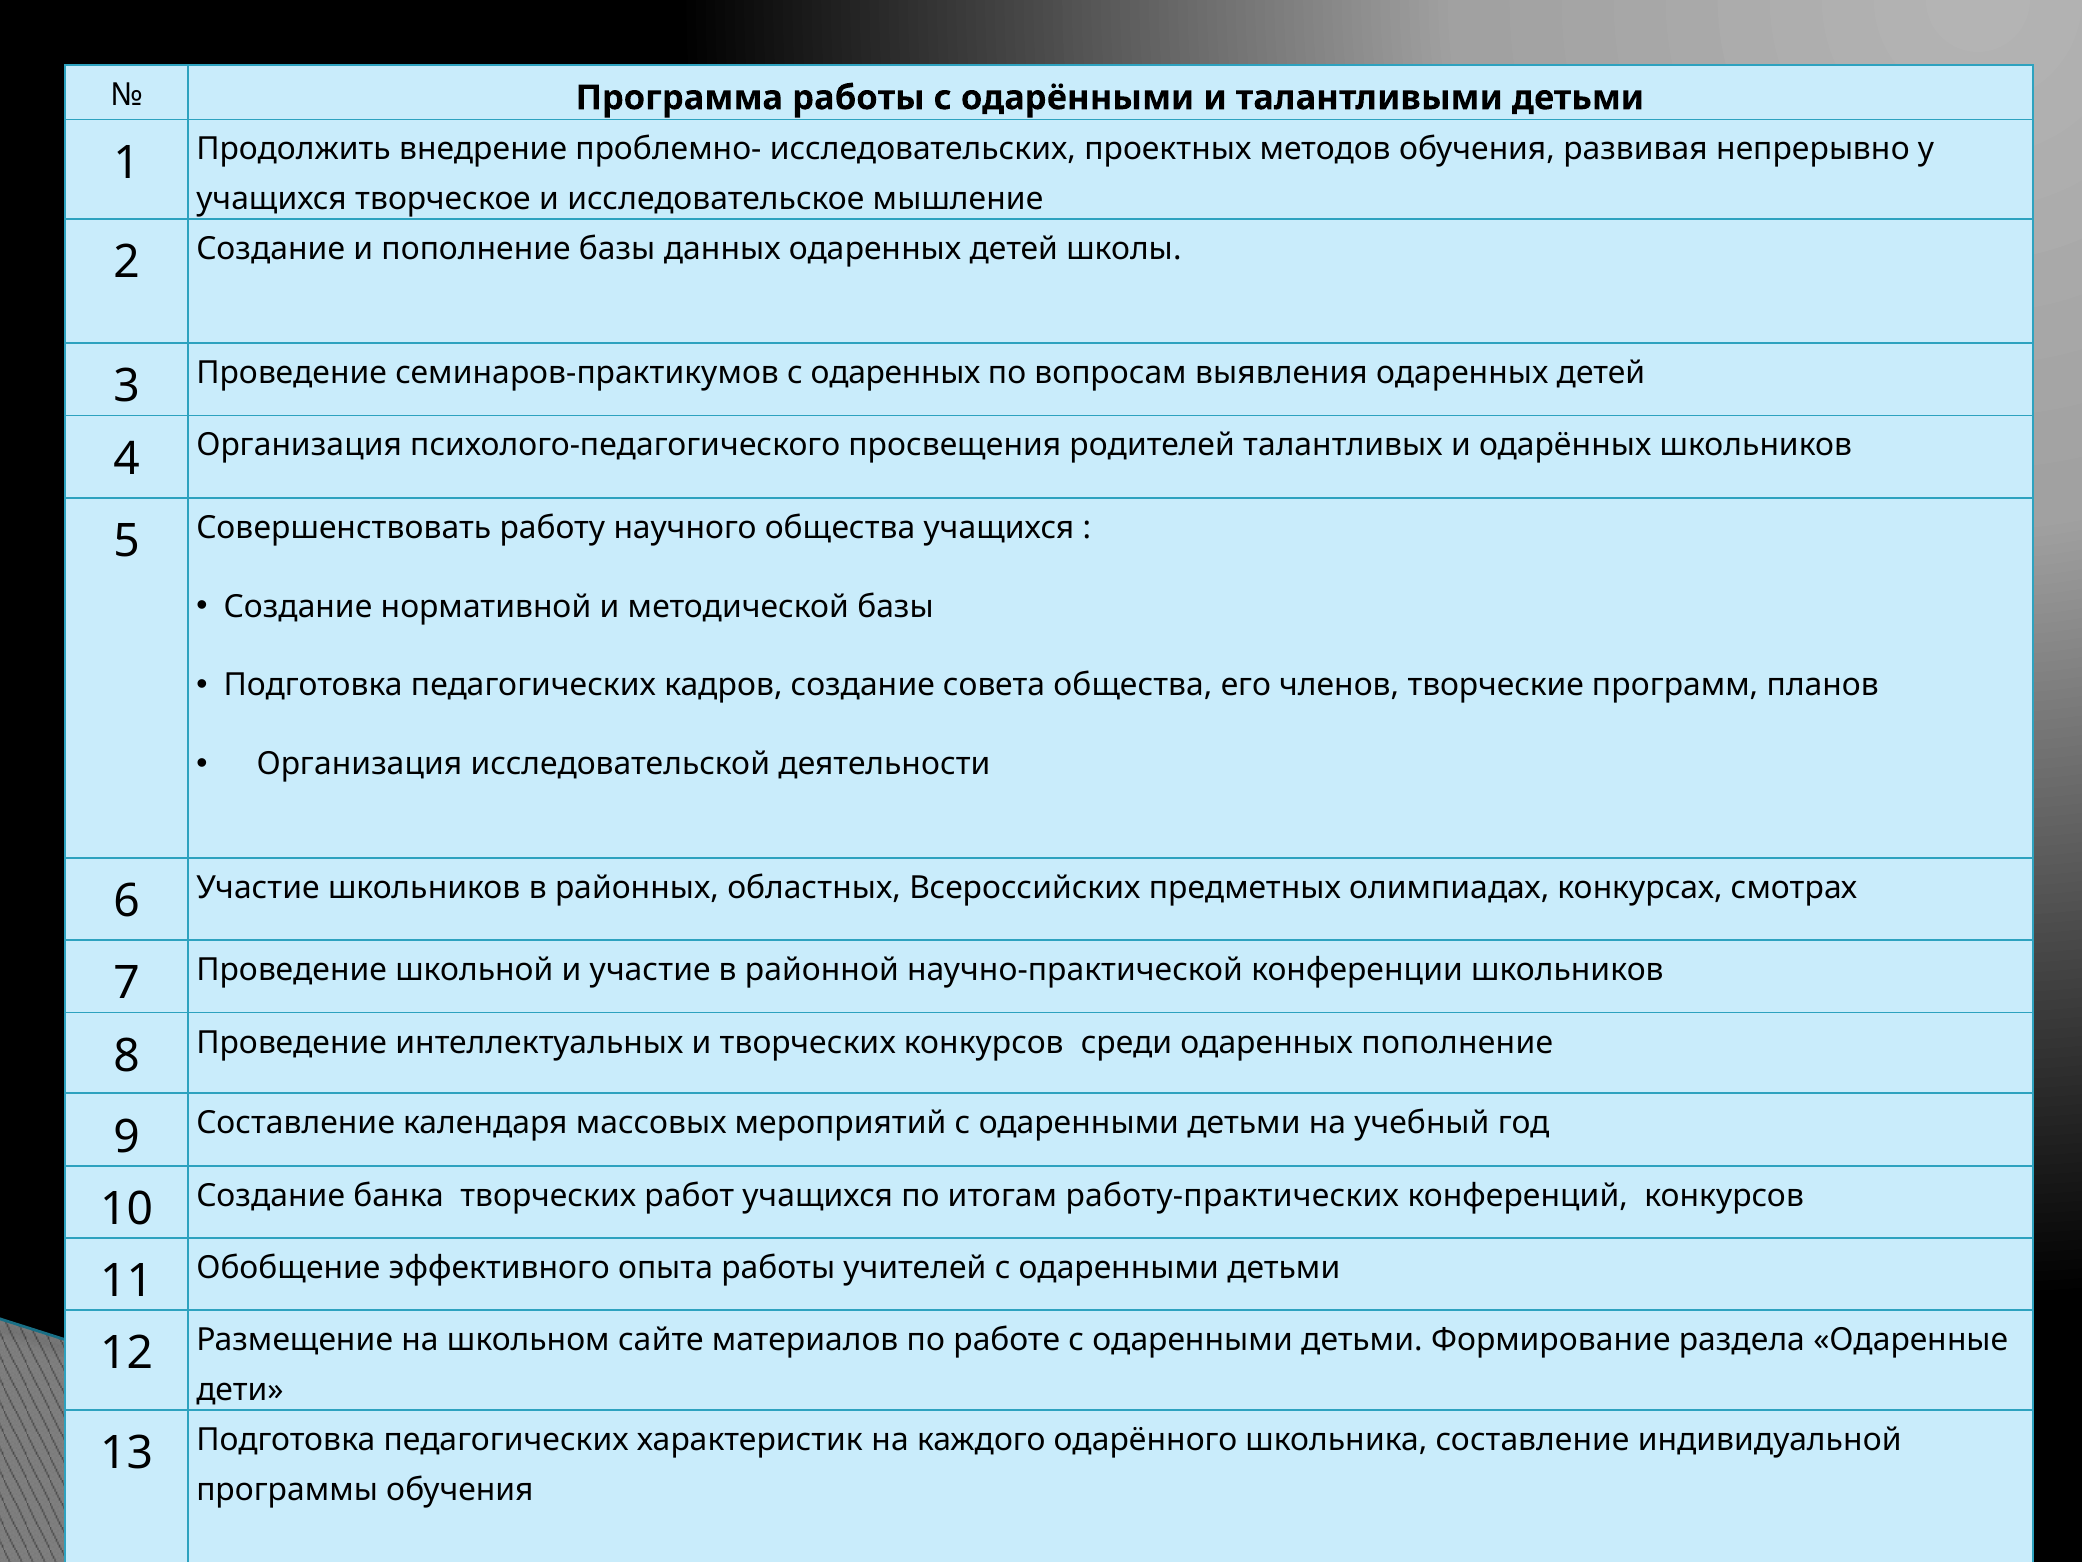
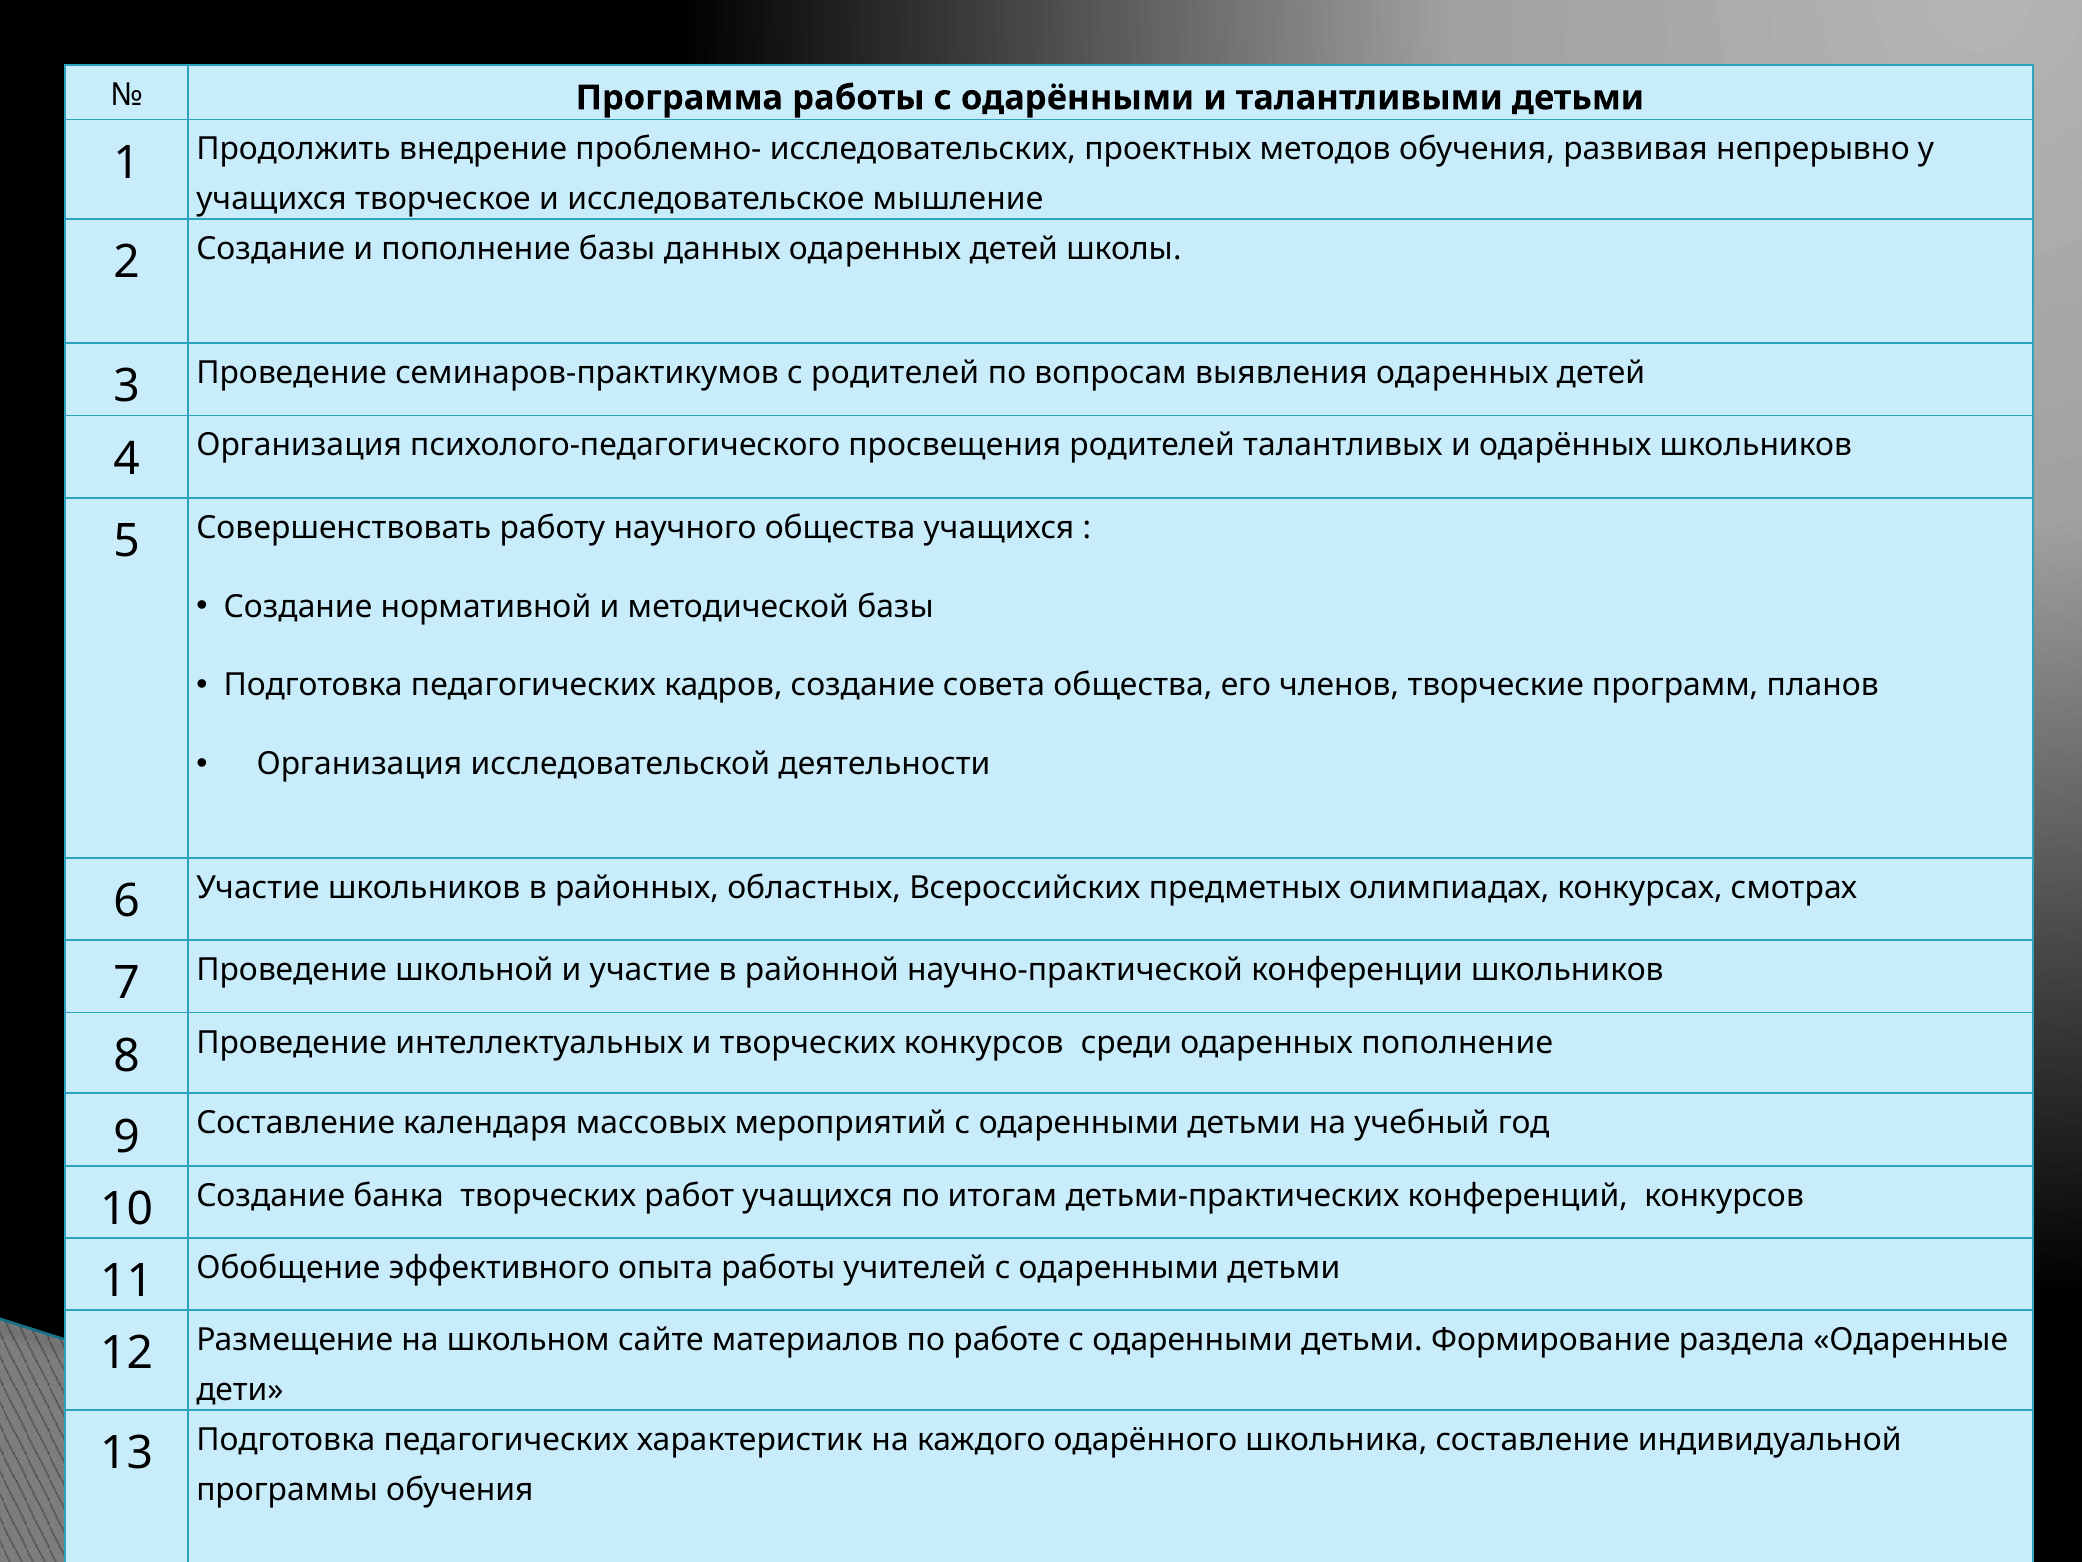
с одаренных: одаренных -> родителей (895, 373)
работу-практических: работу-практических -> детьми-практических (1232, 1195)
